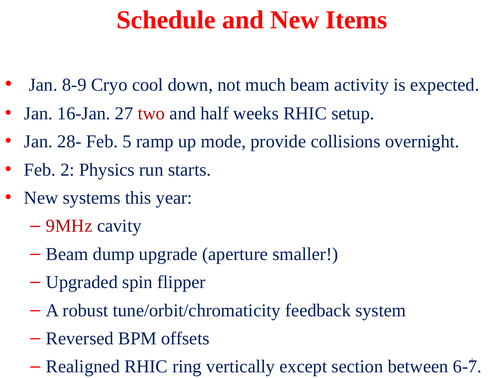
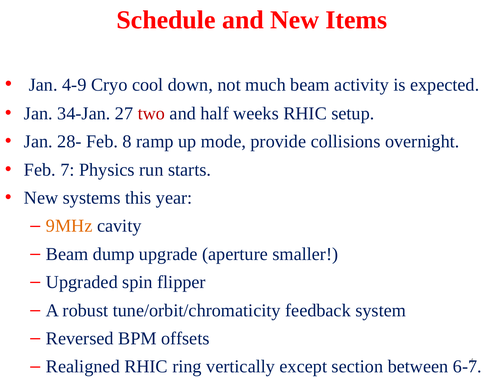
8-9: 8-9 -> 4-9 (74, 85)
16-Jan: 16-Jan -> 34-Jan (84, 113)
5: 5 -> 8 (127, 142)
2: 2 -> 7 (67, 170)
9MHz colour: red -> orange (69, 226)
